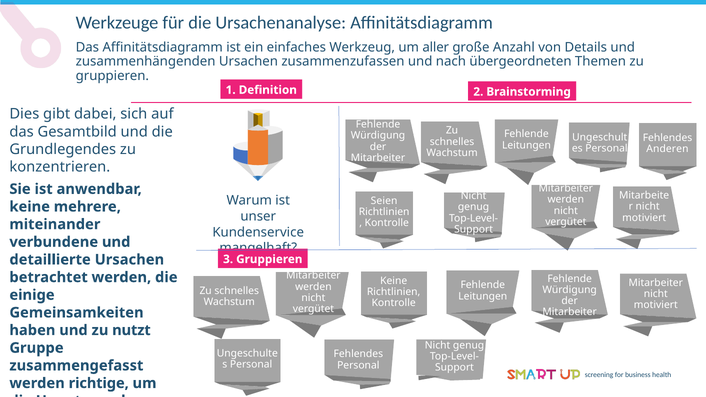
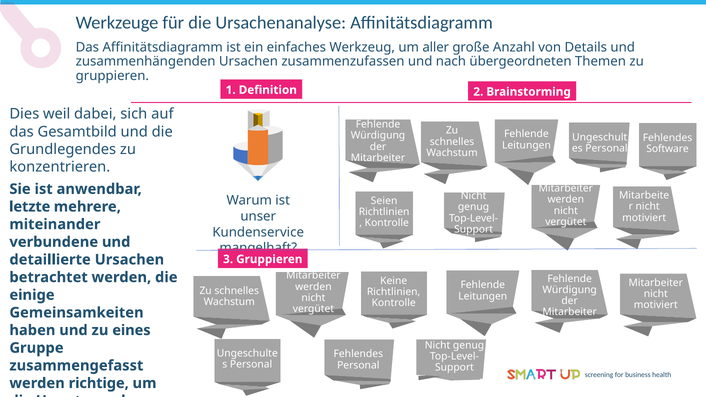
gibt: gibt -> weil (57, 114)
Anderen: Anderen -> Software (668, 149)
keine: keine -> letzte (30, 207)
nutzt: nutzt -> eines (131, 330)
